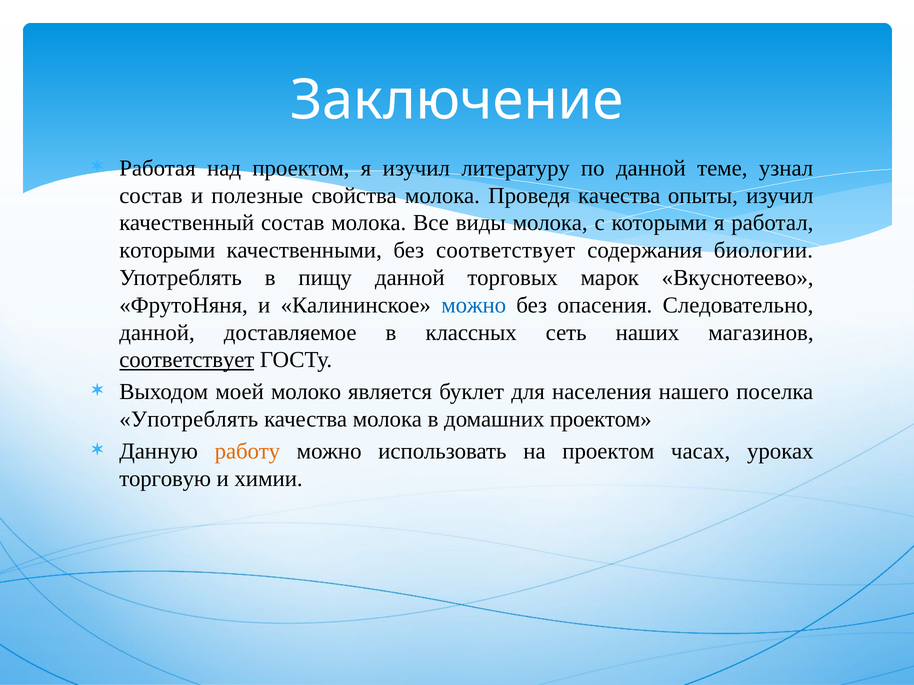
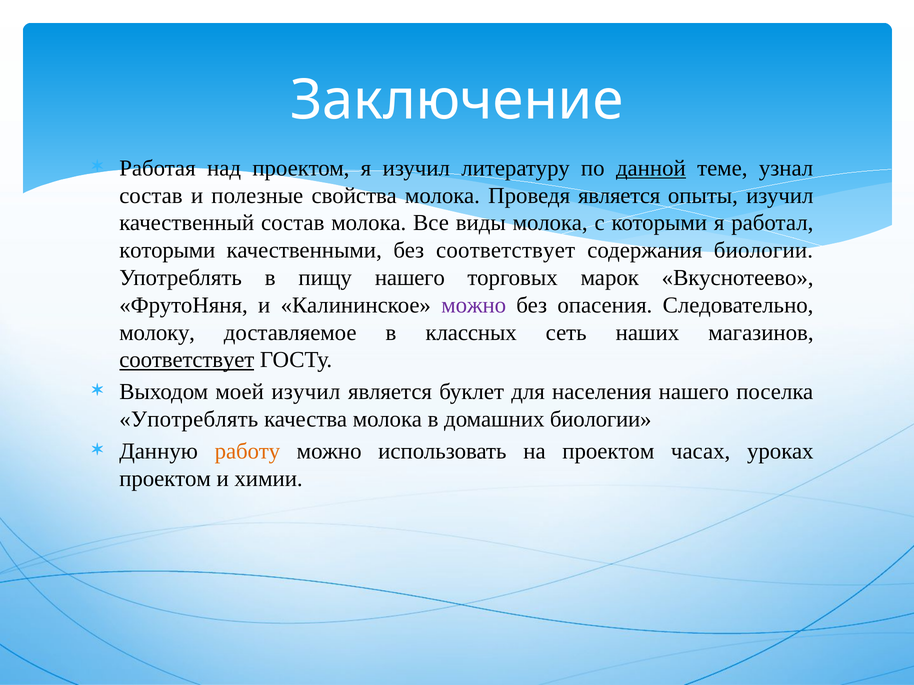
данной underline: none -> present (651, 168)
Проведя качества: качества -> является (619, 196)
пищу данной: данной -> нашего (410, 278)
можно colour: blue -> purple (474, 305)
данной: данной -> молоку (157, 333)
моей молоко: молоко -> изучил (306, 392)
домашних проектом: проектом -> биологии (601, 420)
торговую: торговую -> проектом (165, 479)
